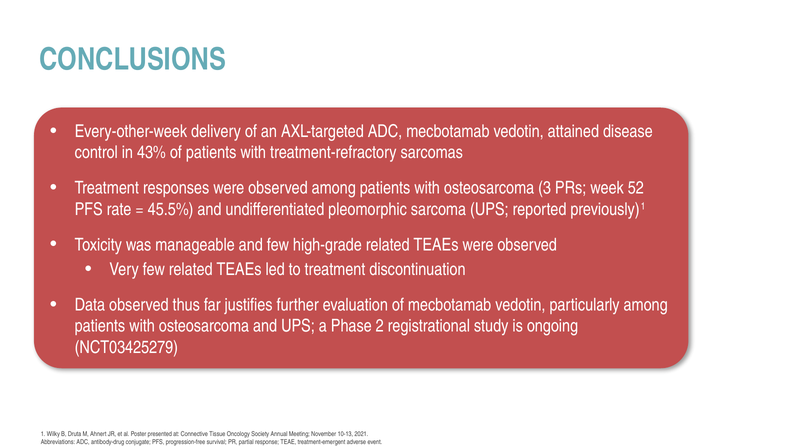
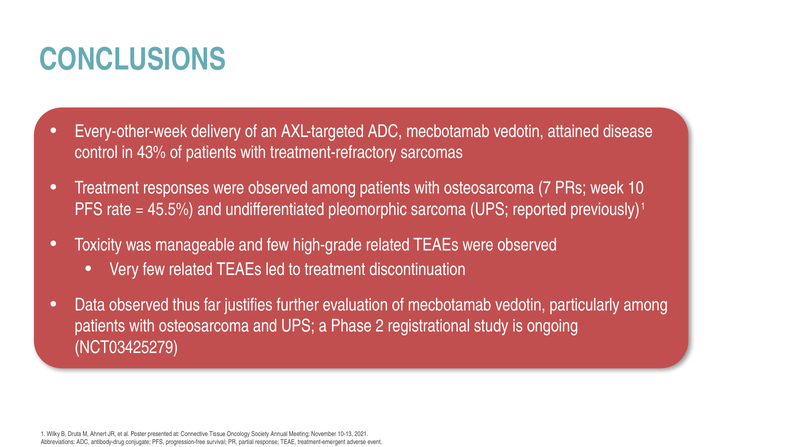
3: 3 -> 7 (545, 188)
52: 52 -> 10 (636, 188)
